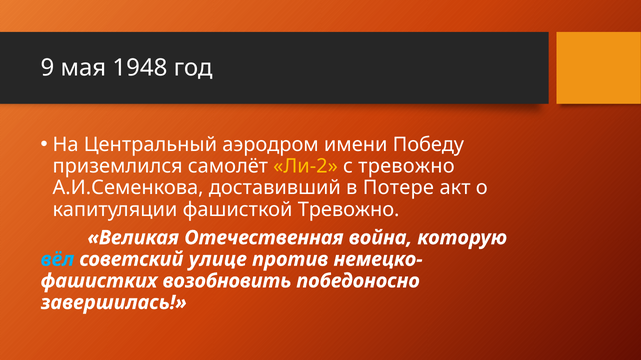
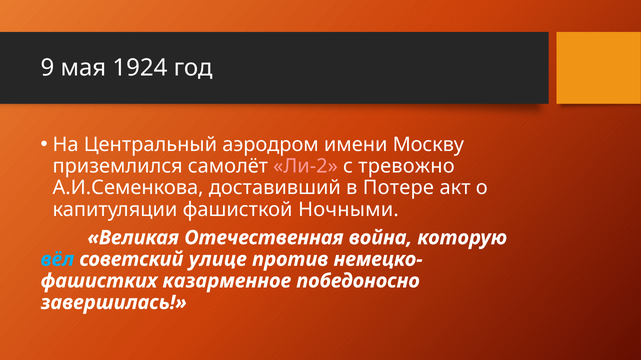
1948: 1948 -> 1924 (140, 68)
Победу: Победу -> Москву (428, 145)
Ли-2 colour: yellow -> pink (306, 166)
фашисткой Тревожно: Тревожно -> Ночными (348, 210)
возобновить: возобновить -> казарменное (227, 281)
